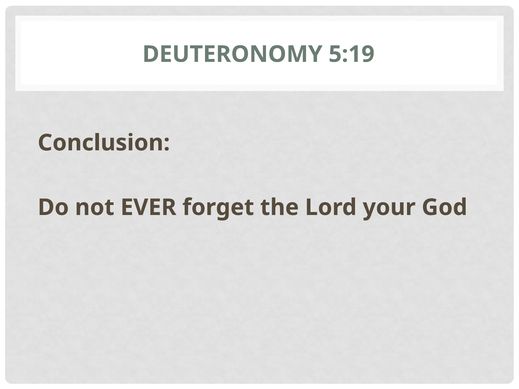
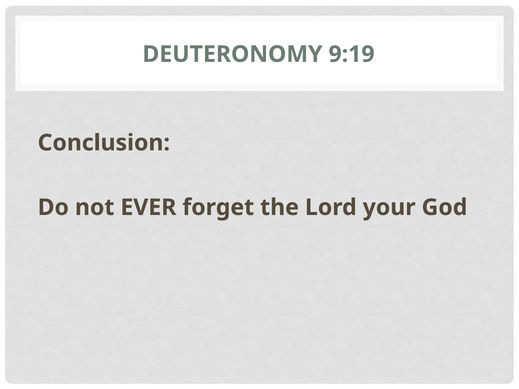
5:19: 5:19 -> 9:19 (352, 54)
